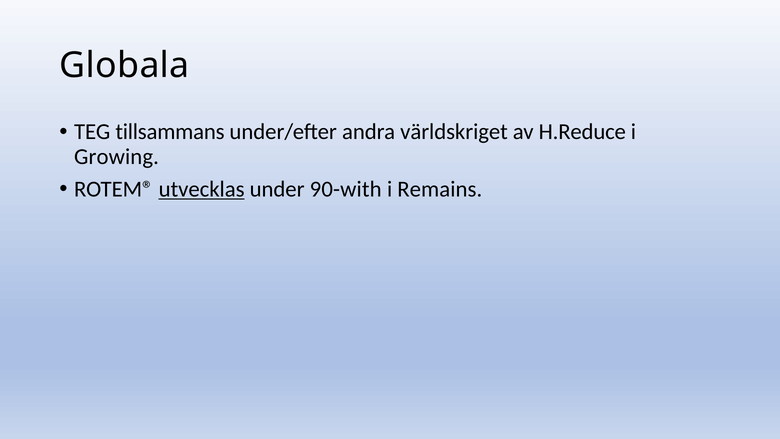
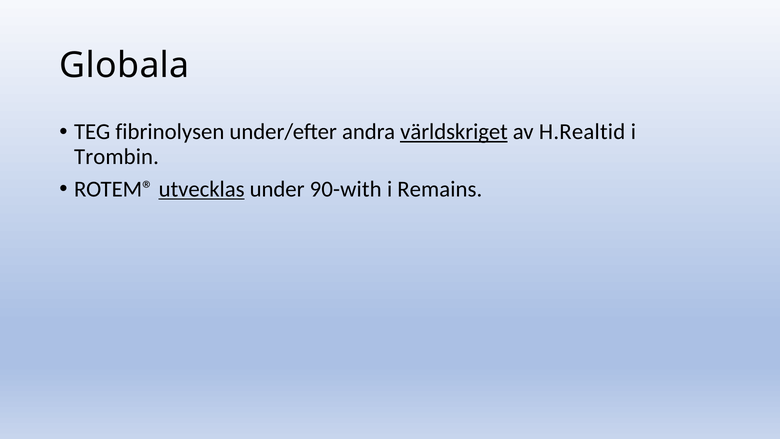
tillsammans: tillsammans -> fibrinolysen (170, 132)
världskriget underline: none -> present (454, 132)
H.Reduce: H.Reduce -> H.Realtid (582, 132)
Growing: Growing -> Trombin (117, 156)
